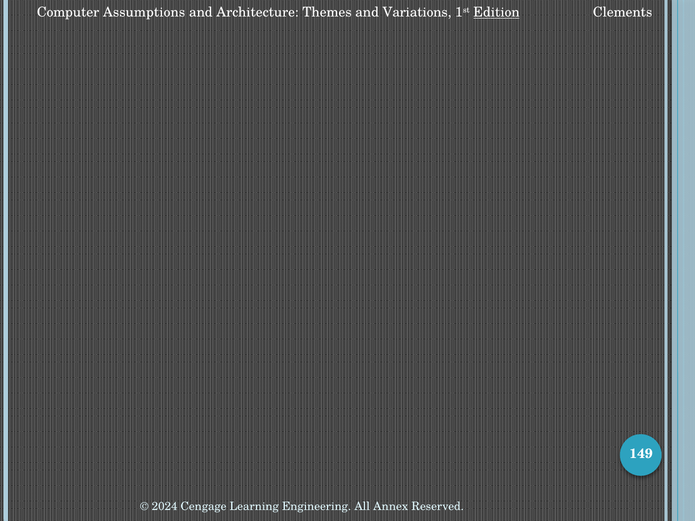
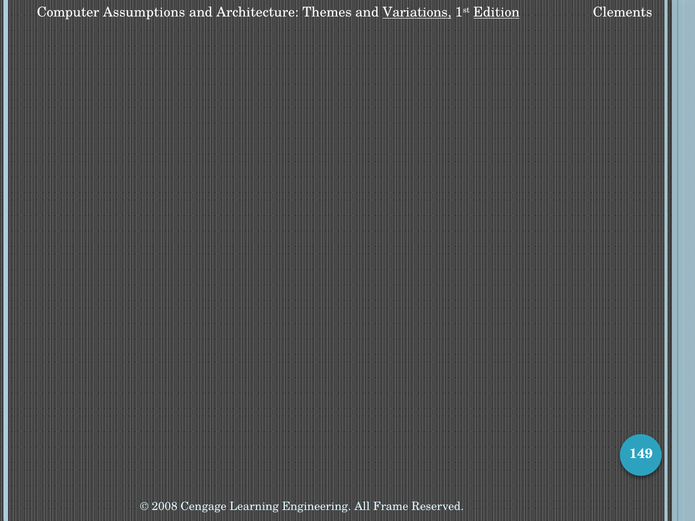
Variations underline: none -> present (417, 12)
2024: 2024 -> 2008 (165, 507)
Annex: Annex -> Frame (391, 507)
